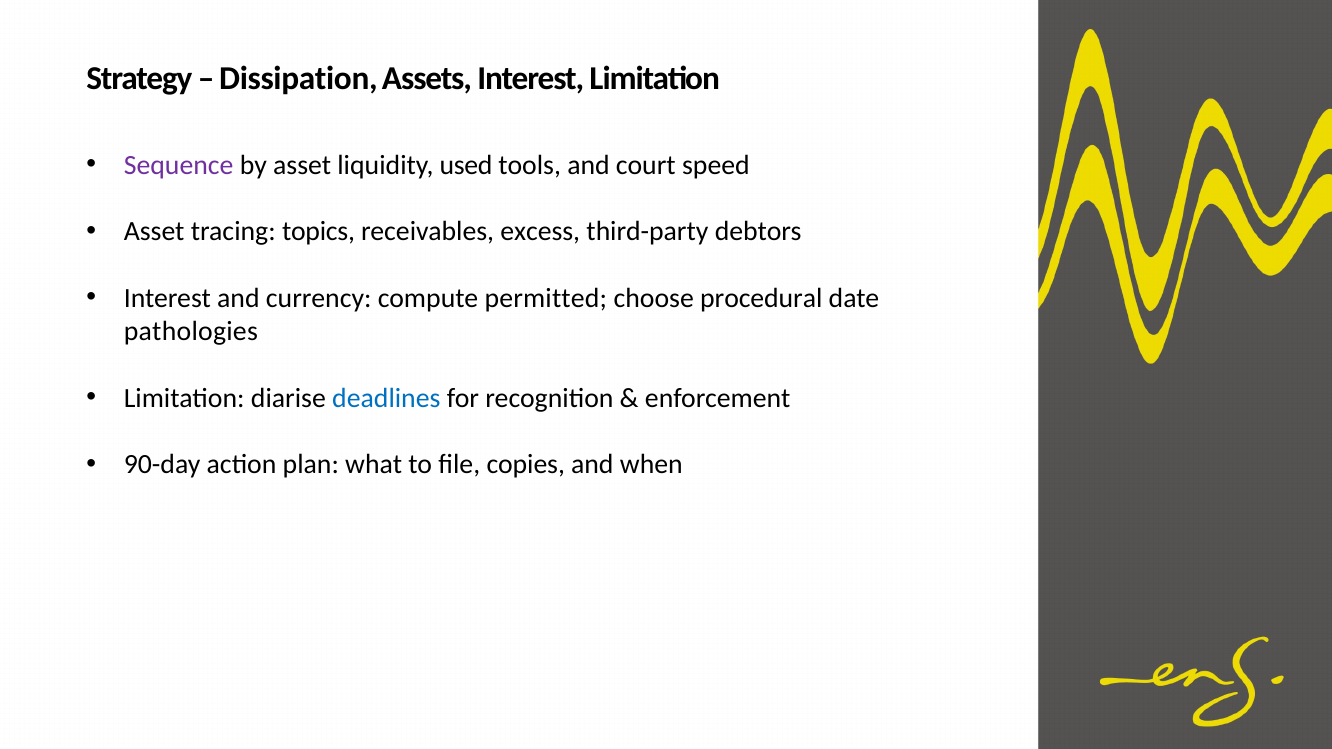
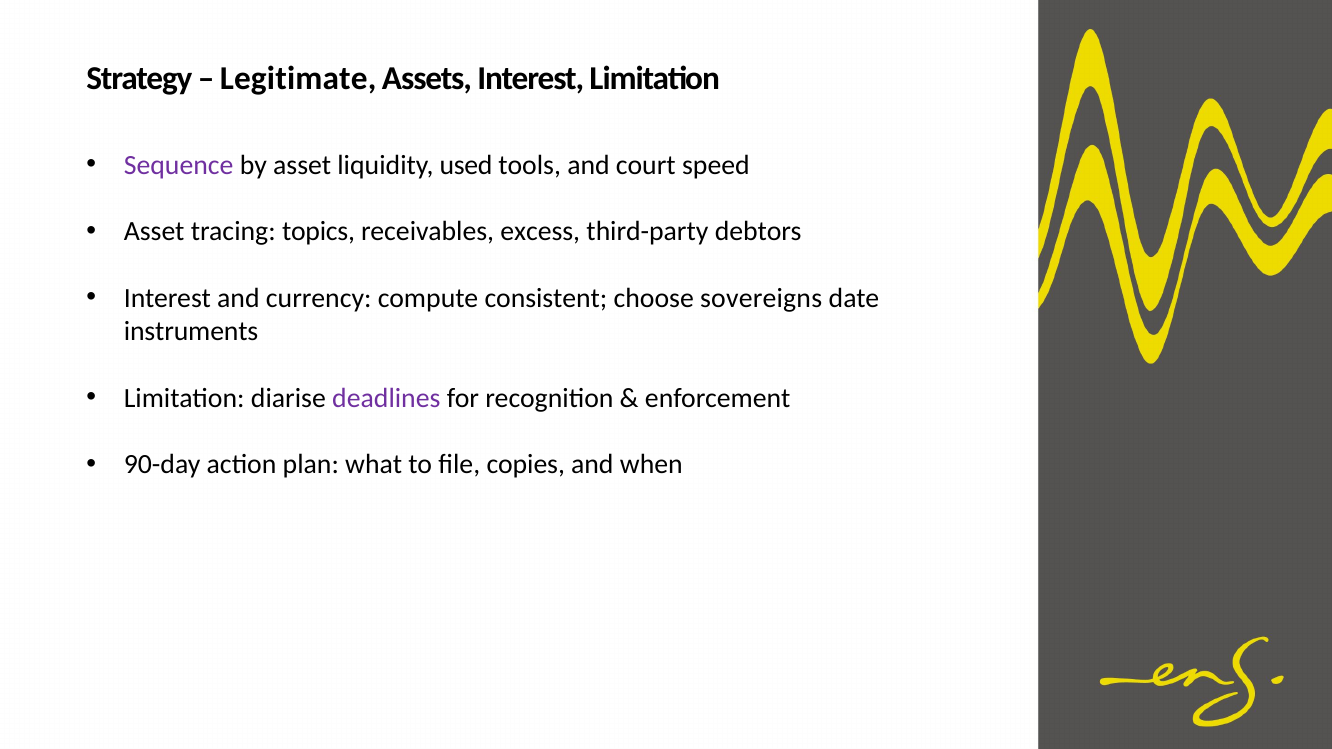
Dissipation: Dissipation -> Legitimate (298, 79)
permitted: permitted -> consistent (546, 298)
procedural: procedural -> sovereigns (761, 298)
pathologies: pathologies -> instruments (191, 332)
deadlines colour: blue -> purple (386, 398)
